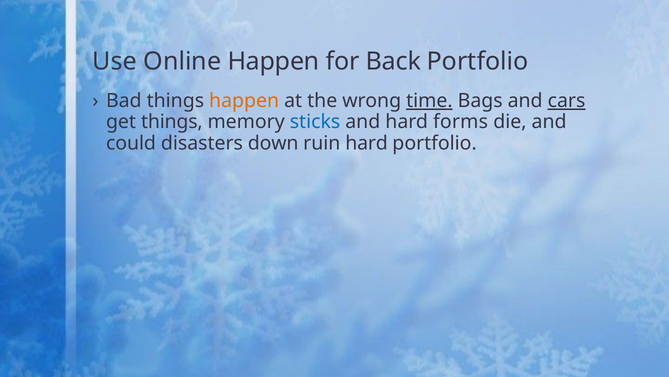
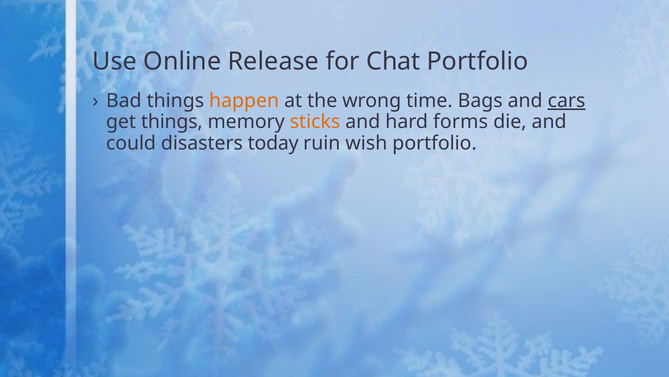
Online Happen: Happen -> Release (273, 62)
Back: Back -> Chat (393, 62)
time underline: present -> none (429, 101)
sticks colour: blue -> orange (315, 122)
down: down -> today (273, 143)
ruin hard: hard -> wish (366, 143)
